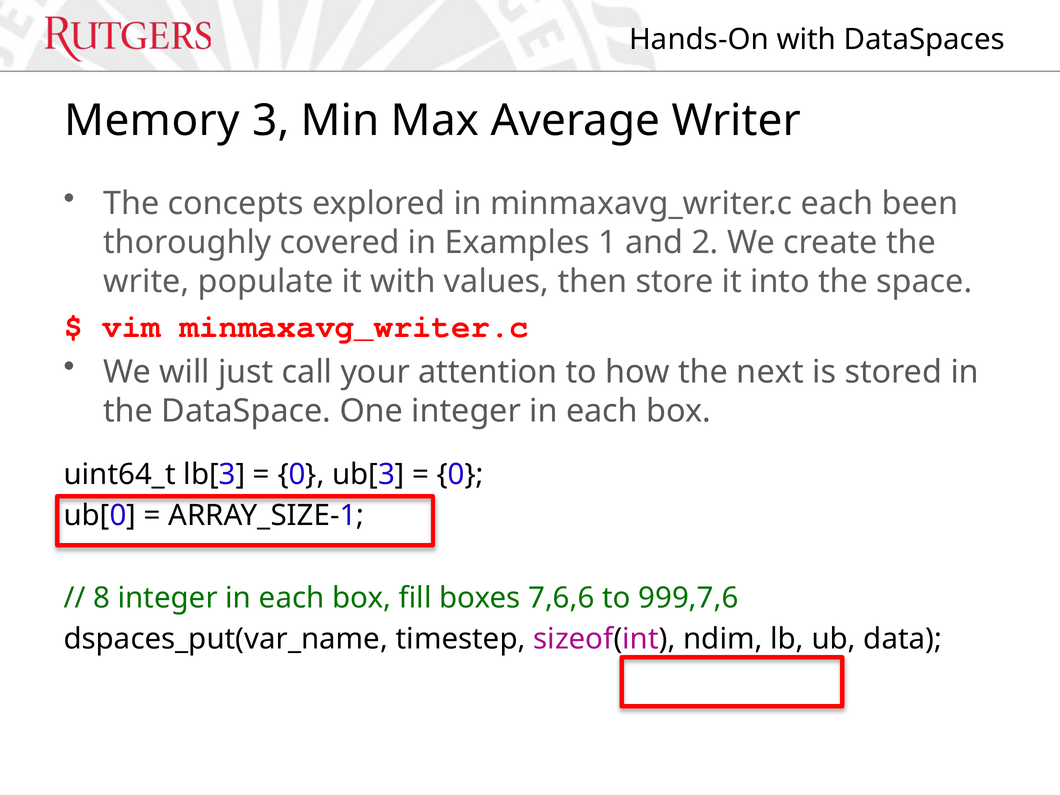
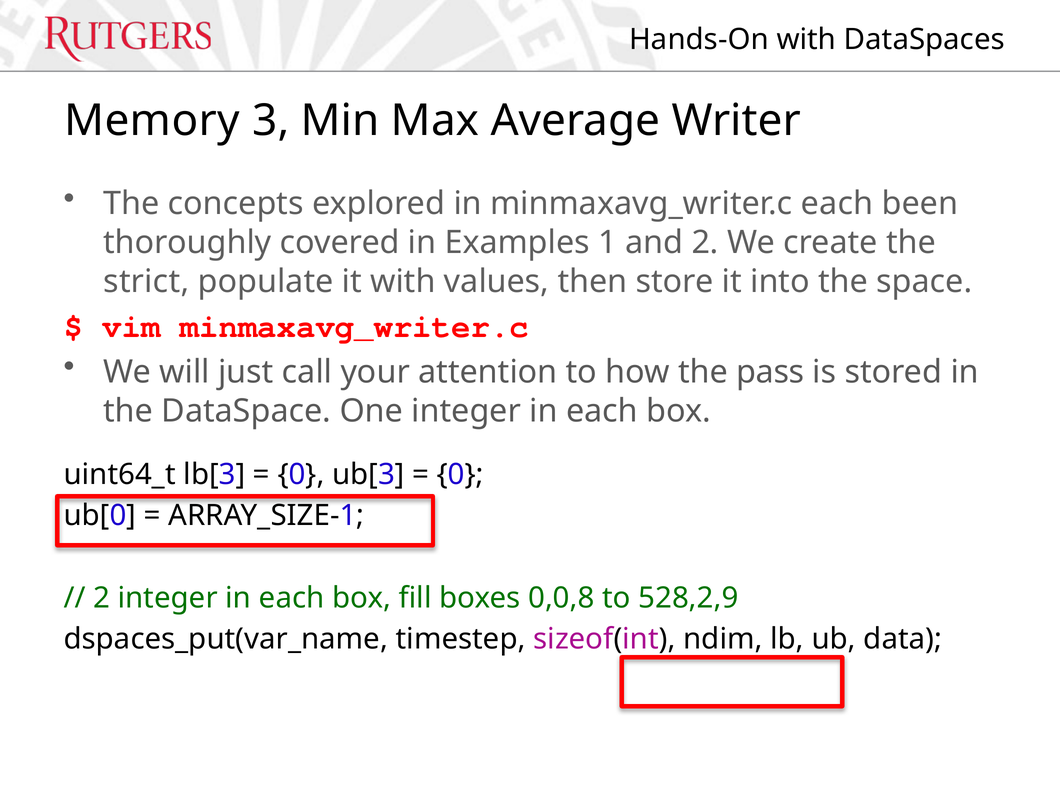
write: write -> strict (146, 281)
next: next -> pass (770, 372)
8: 8 -> 2 (102, 598)
7,6,6: 7,6,6 -> 0,0,8 (561, 598)
999,7,6: 999,7,6 -> 528,2,9 (688, 598)
